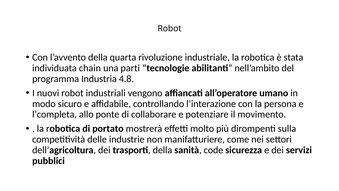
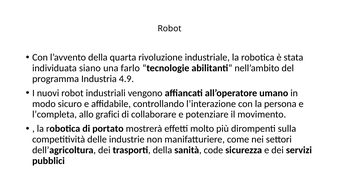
chain: chain -> siano (90, 68)
parti: parti -> farlo (130, 68)
4.8: 4.8 -> 4.9 (126, 79)
ponte: ponte -> grafici (108, 114)
